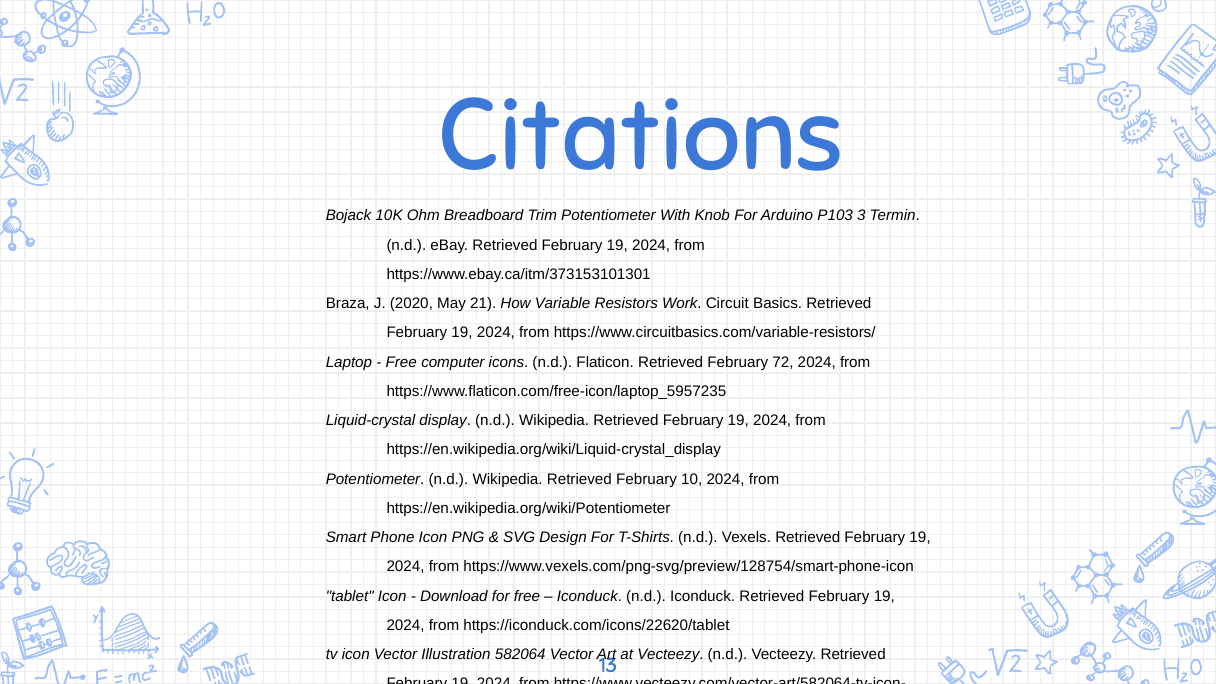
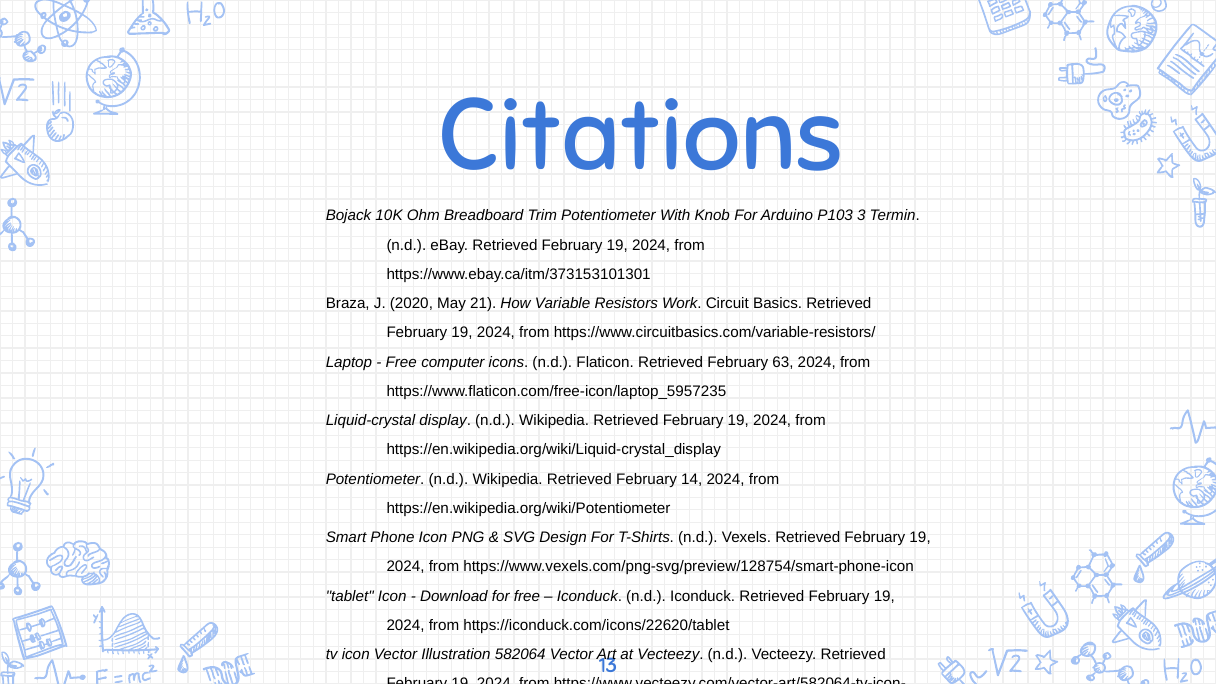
72: 72 -> 63 (783, 362)
10: 10 -> 14 (692, 479)
